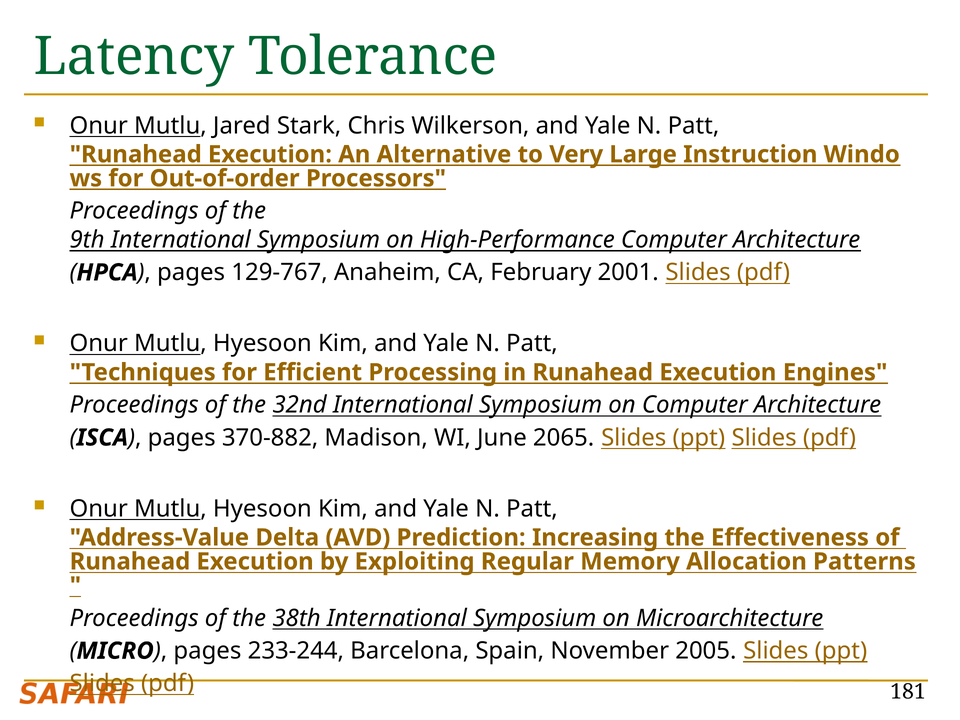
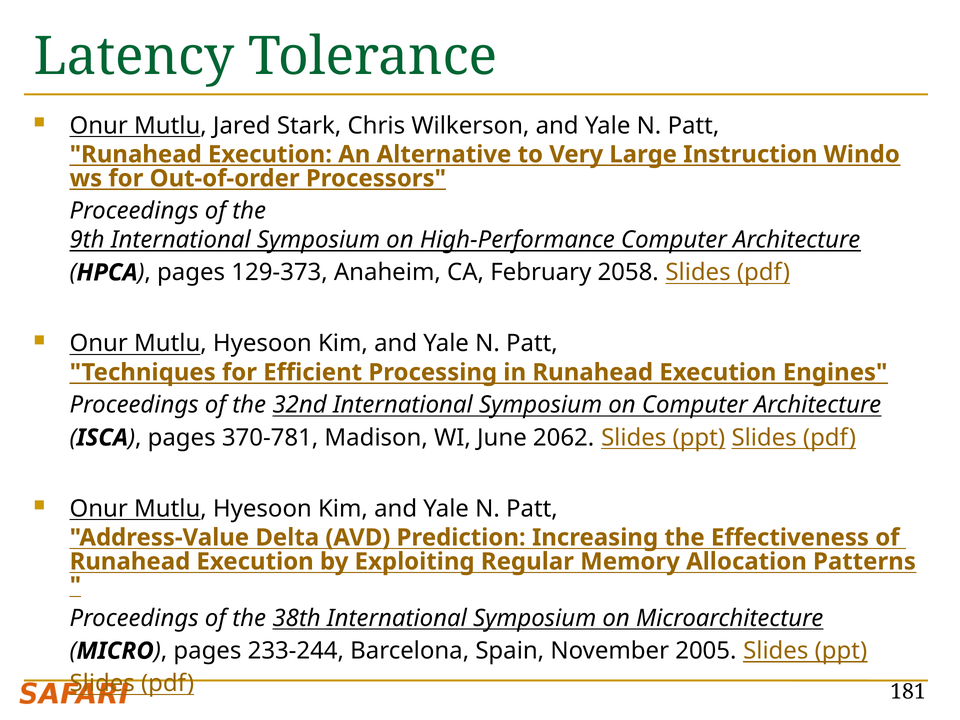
129-767: 129-767 -> 129-373 (280, 273)
2001: 2001 -> 2058 (628, 273)
370-882: 370-882 -> 370-781 (270, 438)
2065: 2065 -> 2062 (564, 438)
